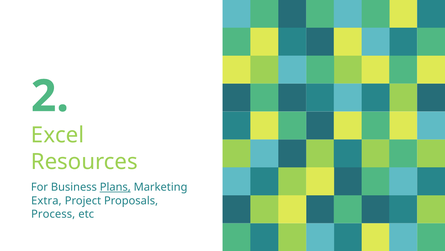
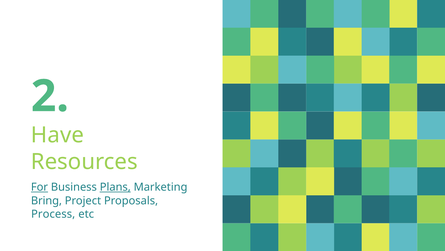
Excel: Excel -> Have (58, 135)
For underline: none -> present (39, 187)
Extra: Extra -> Bring (46, 200)
